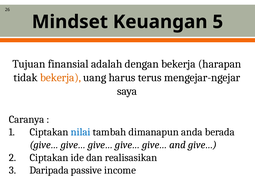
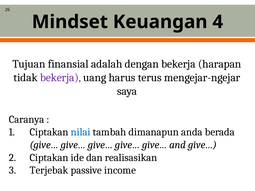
5: 5 -> 4 (218, 22)
bekerja colour: orange -> purple (61, 78)
Daripada: Daripada -> Terjebak (49, 171)
